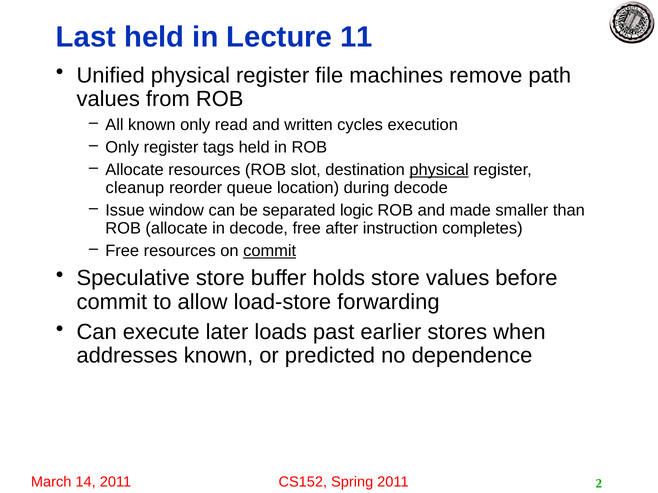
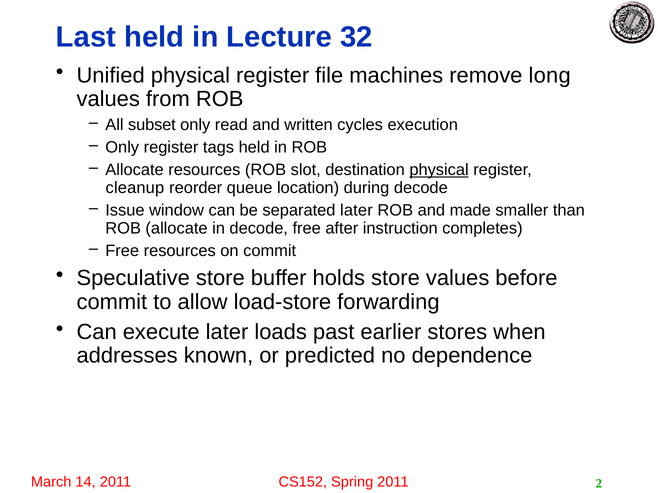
11: 11 -> 32 (356, 37)
path: path -> long (550, 75)
All known: known -> subset (152, 125)
separated logic: logic -> later (356, 211)
commit underline: present -> none (270, 251)
